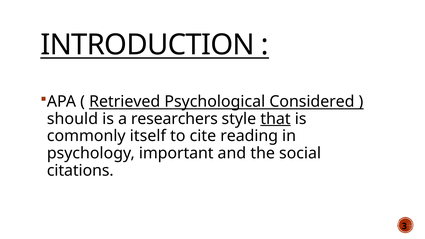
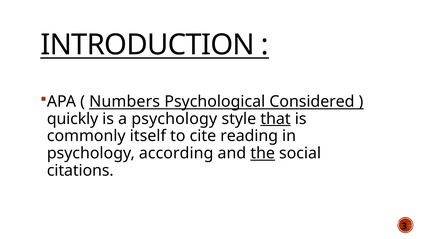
Retrieved: Retrieved -> Numbers (125, 102)
should: should -> quickly (73, 119)
a researchers: researchers -> psychology (174, 119)
important: important -> according (176, 153)
the underline: none -> present (263, 153)
